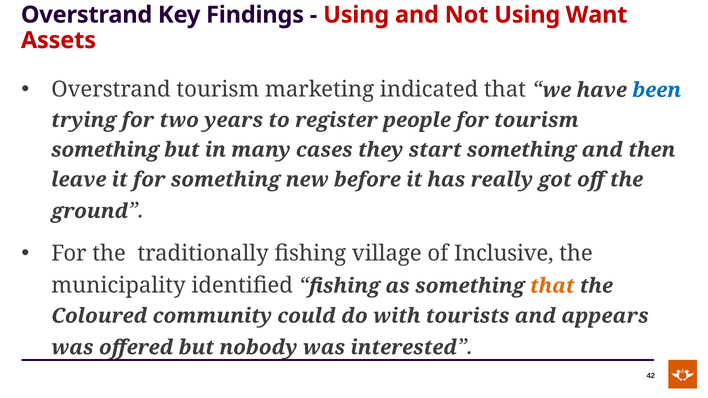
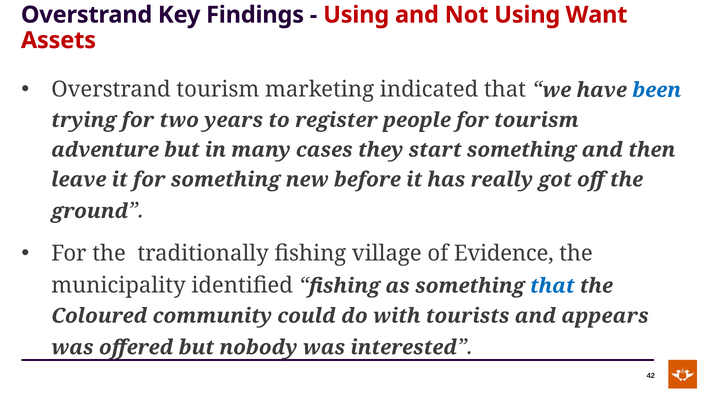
something: something -> adventure (105, 150)
Inclusive: Inclusive -> Evidence (504, 254)
that colour: orange -> blue (552, 286)
